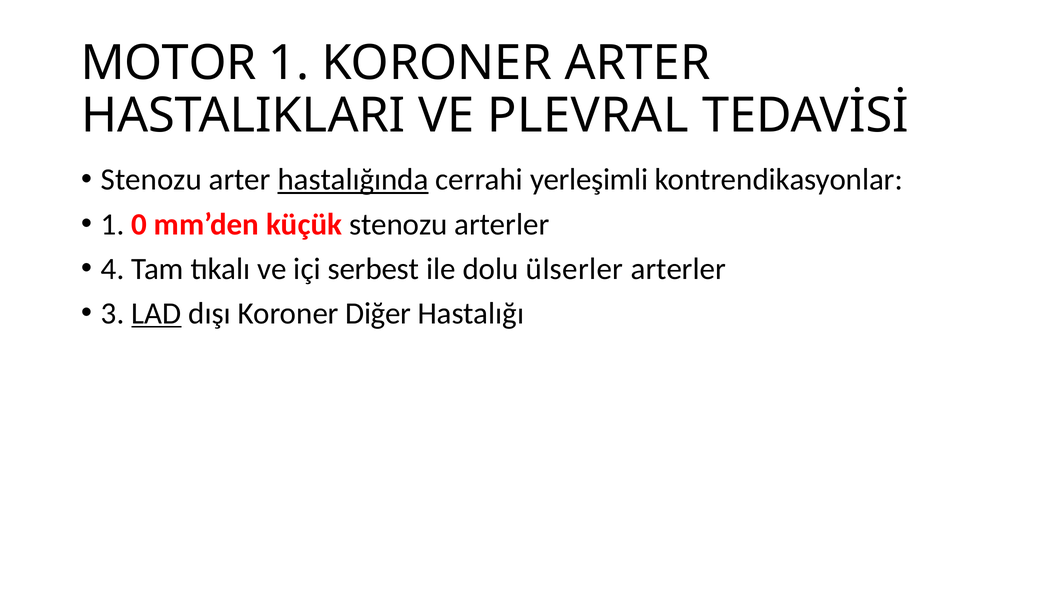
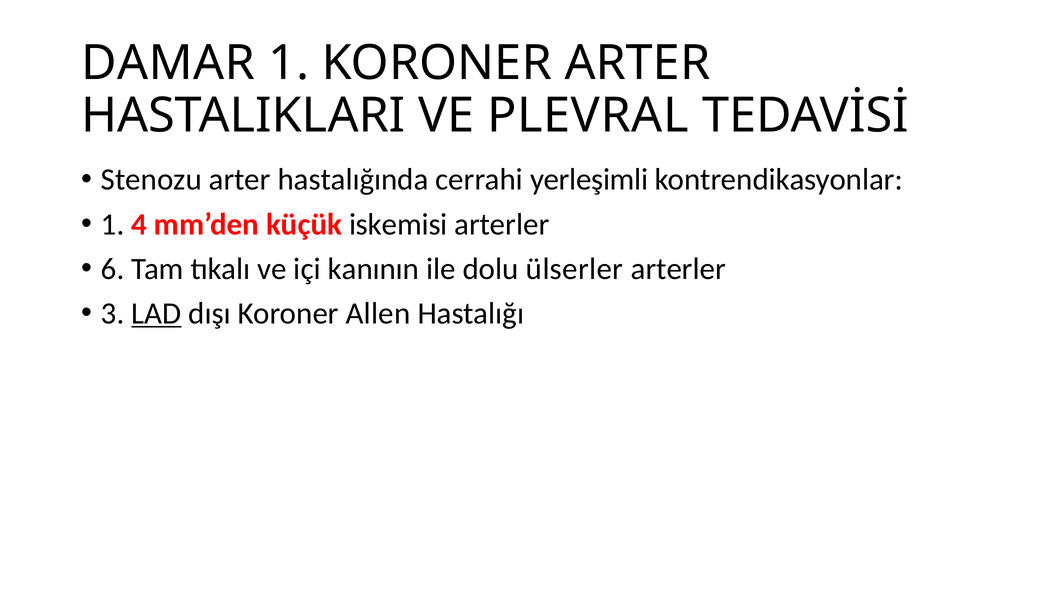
MOTOR: MOTOR -> DAMAR (168, 63)
hastalığında underline: present -> none (353, 180)
0: 0 -> 4 (139, 224)
küçük stenozu: stenozu -> iskemisi (398, 224)
4: 4 -> 6 (113, 269)
serbest: serbest -> kanının (373, 269)
Diğer: Diğer -> Allen (378, 313)
